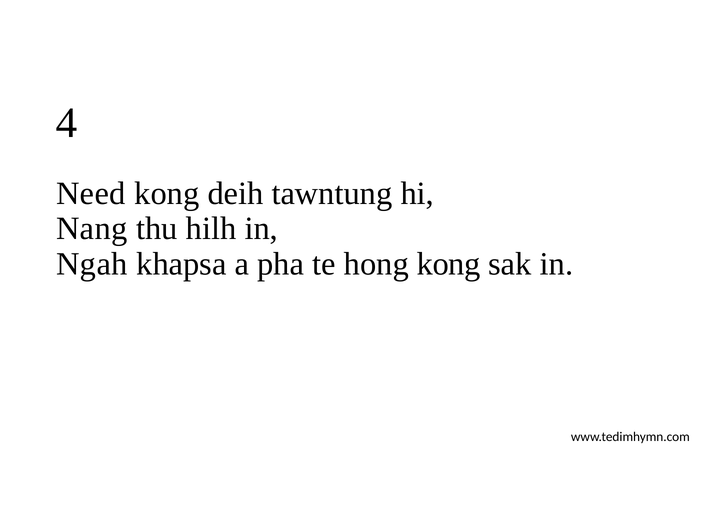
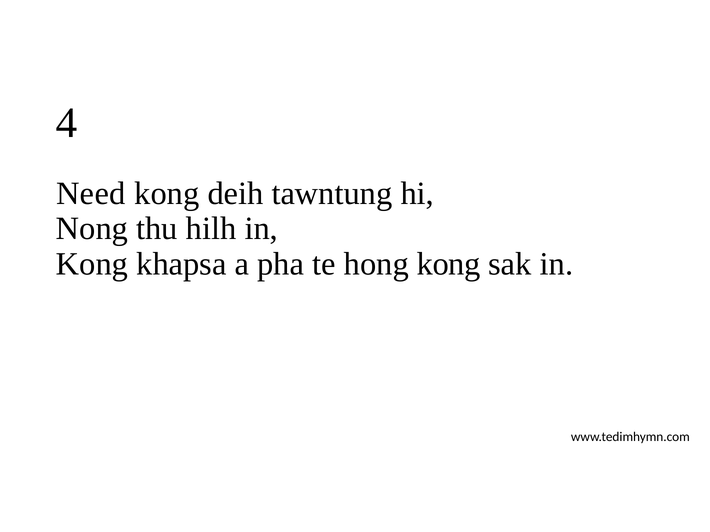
Nang: Nang -> Nong (92, 229)
Ngah: Ngah -> Kong (92, 264)
